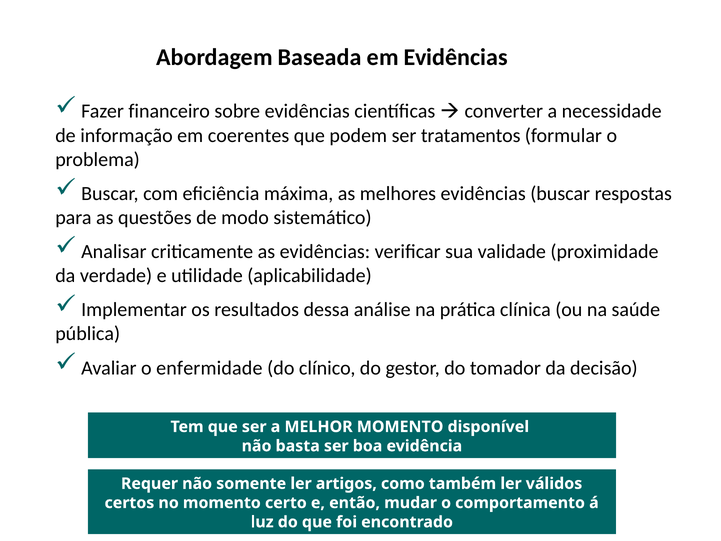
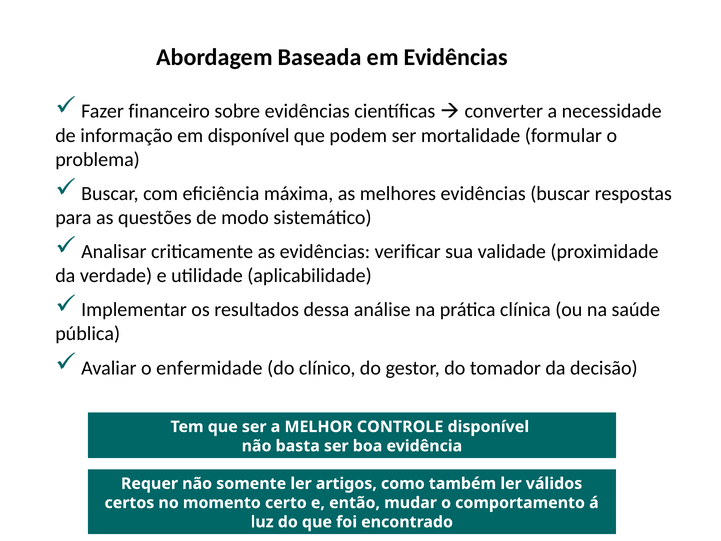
em coerentes: coerentes -> disponível (249, 135)
tratamentos: tratamentos -> mortalidade (471, 135)
MELHOR MOMENTO: MOMENTO -> CONTROLE (400, 427)
